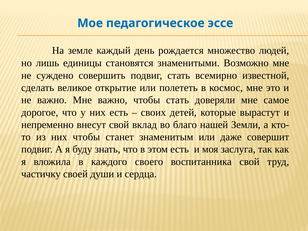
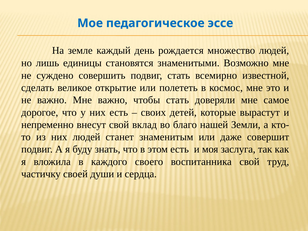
них чтобы: чтобы -> людей (86, 137)
